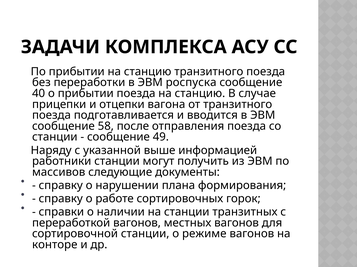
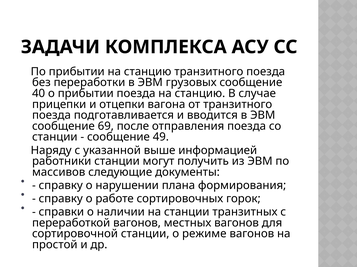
роспуска: роспуска -> грузовых (191, 83)
58: 58 -> 69 (106, 126)
конторе: конторе -> простой (55, 245)
